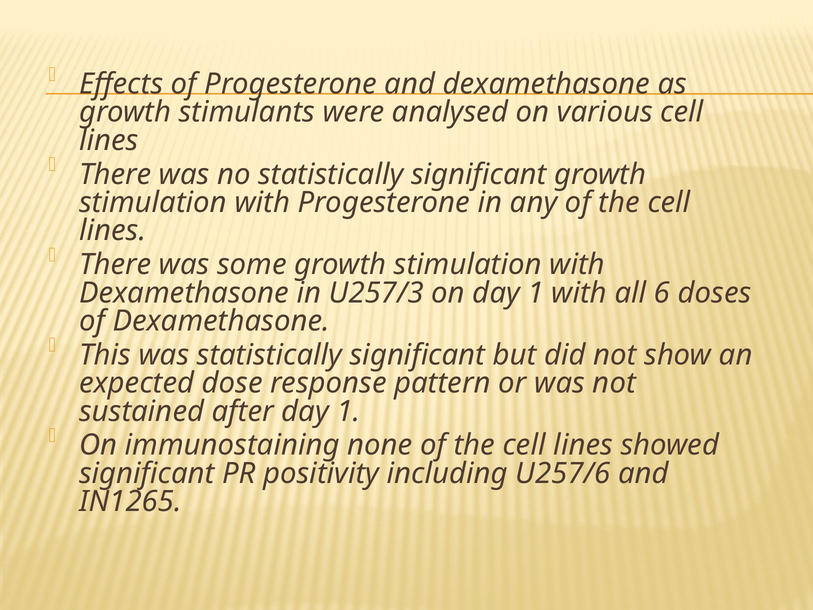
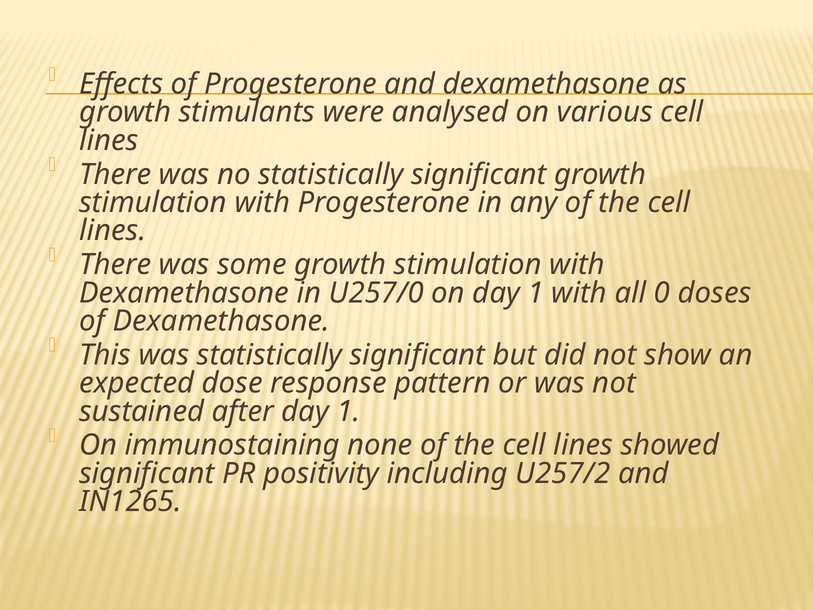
U257/3: U257/3 -> U257/0 (376, 293)
6: 6 -> 0 (662, 293)
U257/6: U257/6 -> U257/2 (563, 473)
